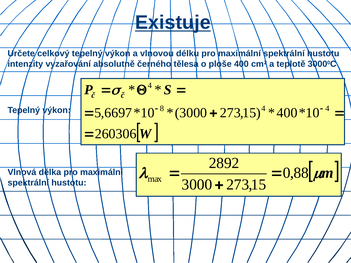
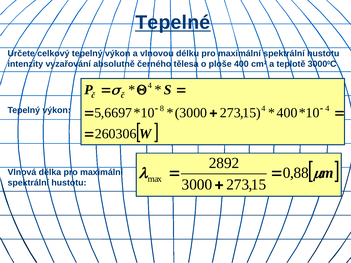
Existuje: Existuje -> Tepelné (173, 22)
